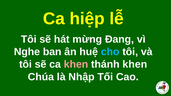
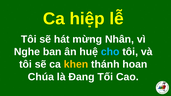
Đang: Đang -> Nhân (119, 39)
khen colour: pink -> yellow (76, 64)
thánh khen: khen -> hoan (135, 64)
Nhập: Nhập -> Đang (82, 77)
